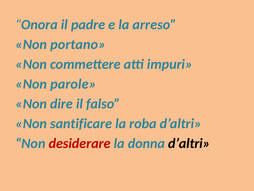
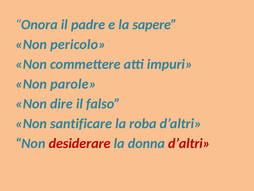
arreso: arreso -> sapere (155, 25)
portano: portano -> pericolo (78, 44)
d’altri colour: black -> red (189, 143)
